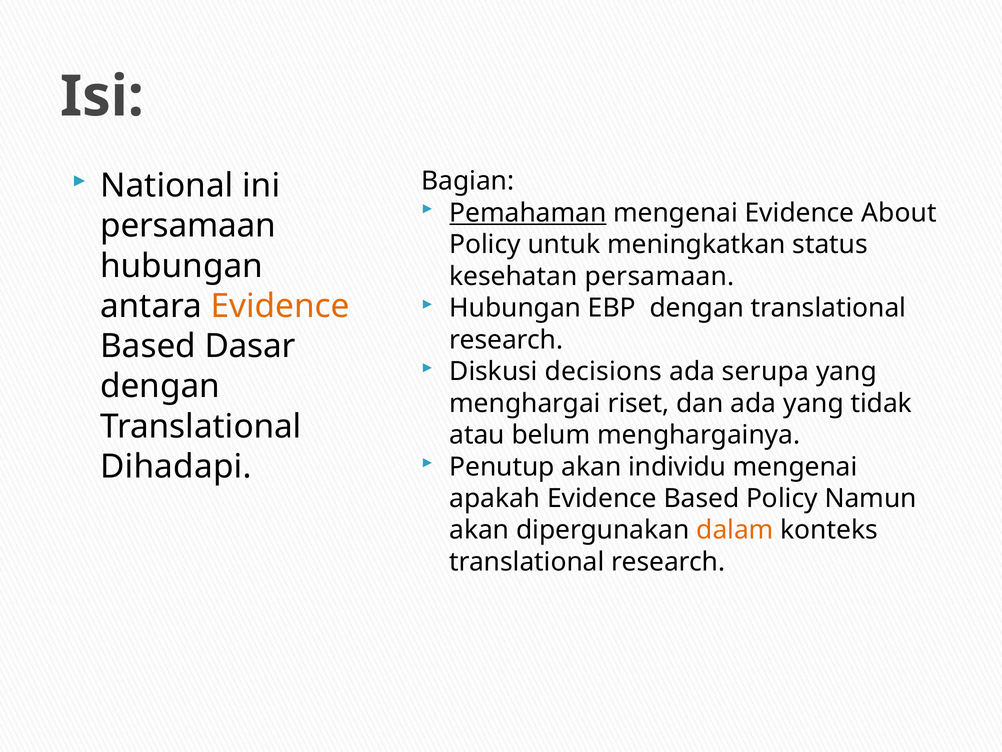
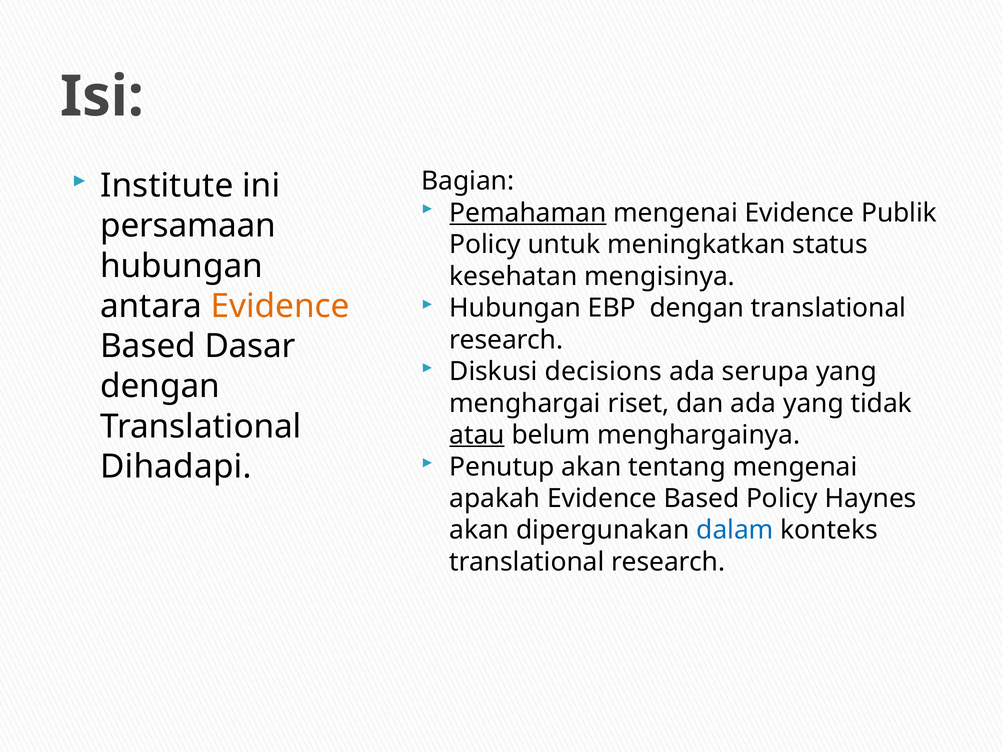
National: National -> Institute (167, 186)
About: About -> Publik (899, 213)
kesehatan persamaan: persamaan -> mengisinya (660, 276)
atau underline: none -> present (477, 435)
individu: individu -> tentang (677, 466)
Namun: Namun -> Haynes (871, 498)
dalam colour: orange -> blue (735, 530)
